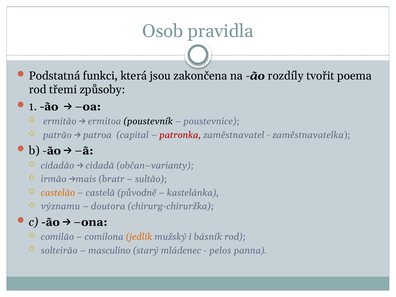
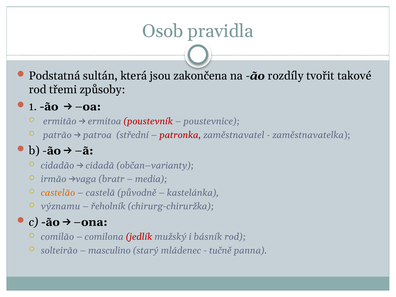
funkci: funkci -> sultán (100, 76)
poema: poema -> takové (354, 76)
poustevník colour: black -> red (148, 121)
capital: capital -> střední (133, 135)
→mais: →mais -> →vaga (82, 179)
sultão: sultão -> media (151, 179)
doutora: doutora -> řeholník (108, 206)
jedlík colour: orange -> red (139, 237)
pelos: pelos -> tučně (220, 250)
